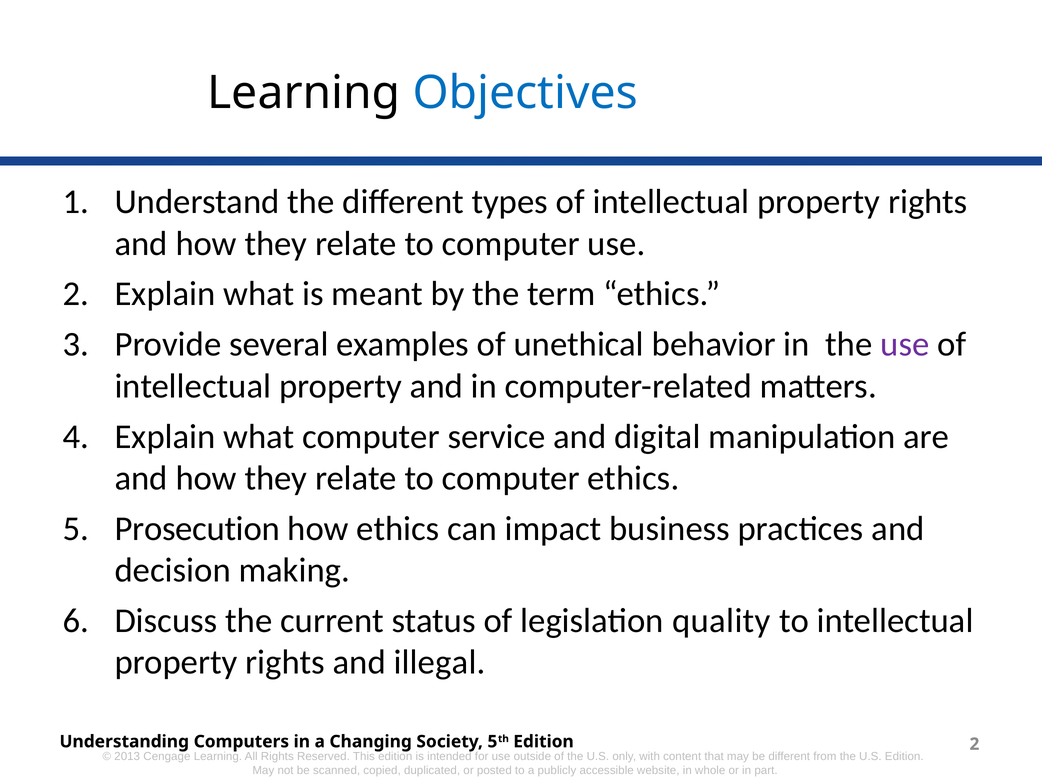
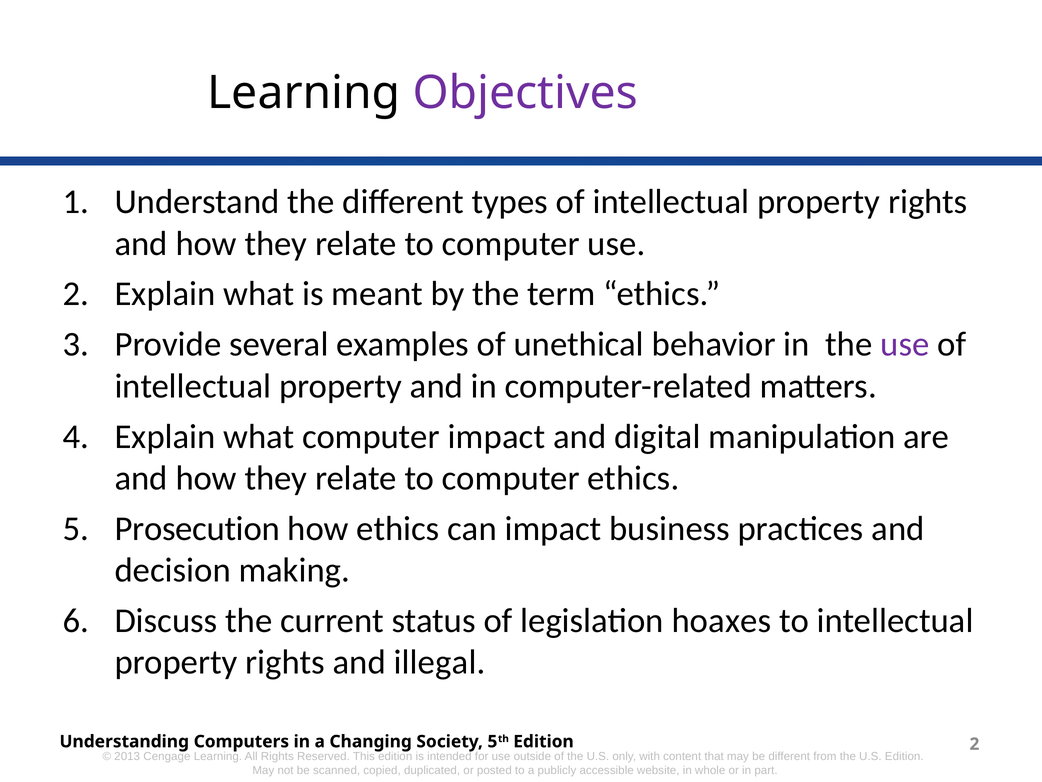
Objectives colour: blue -> purple (525, 93)
computer service: service -> impact (496, 436)
quality: quality -> hoaxes (721, 620)
